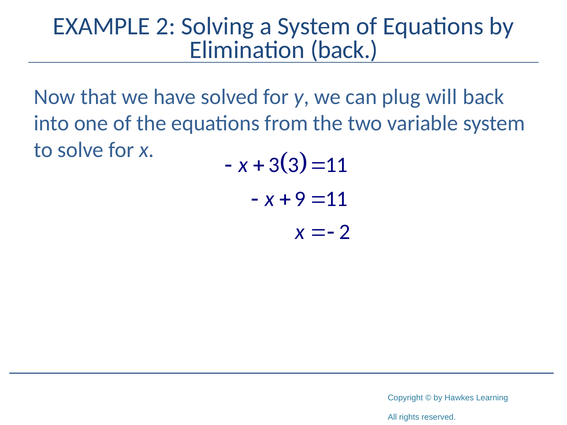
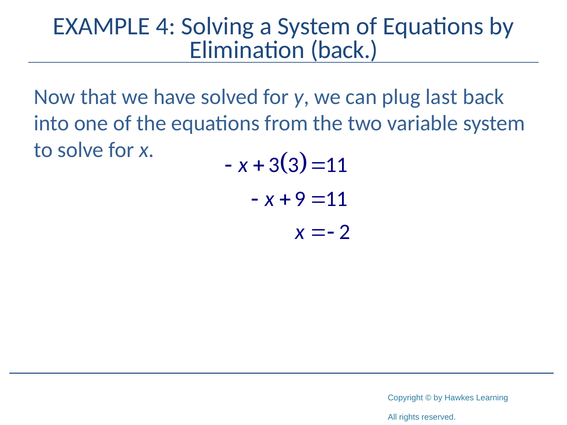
EXAMPLE 2: 2 -> 4 (166, 26)
will: will -> last (441, 97)
